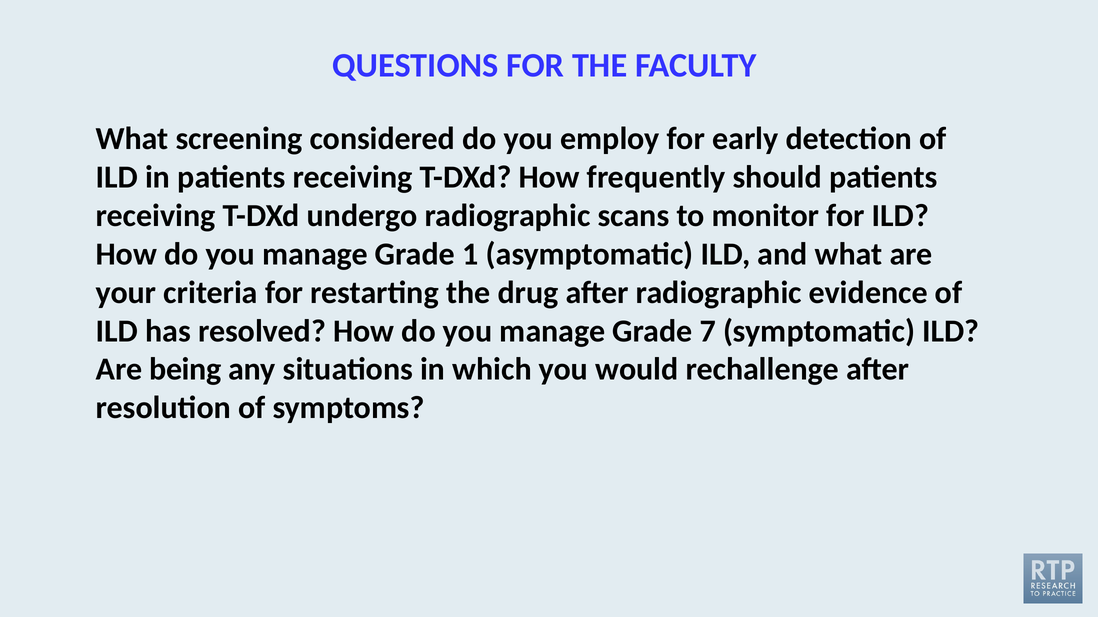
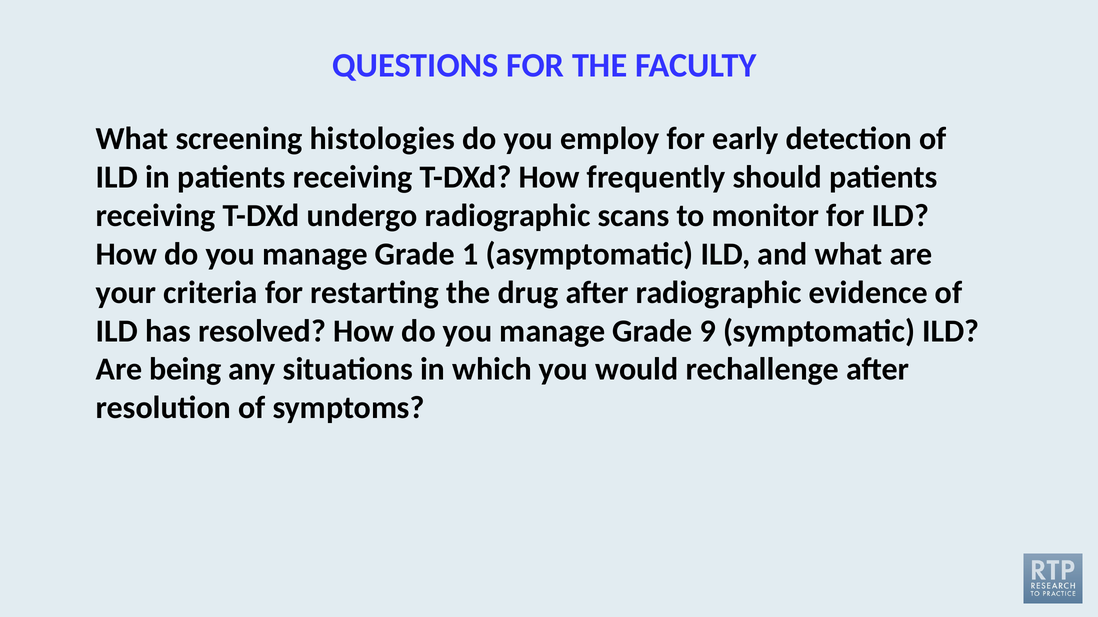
considered: considered -> histologies (382, 139)
7: 7 -> 9 (708, 331)
